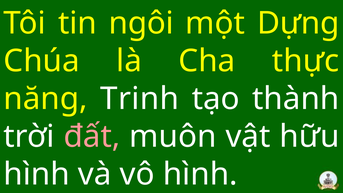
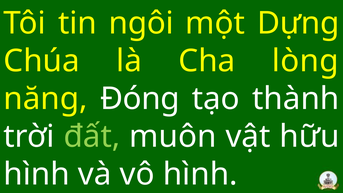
thực: thực -> lòng (305, 61)
Trinh: Trinh -> Đóng (140, 99)
đất colour: pink -> light green (92, 136)
